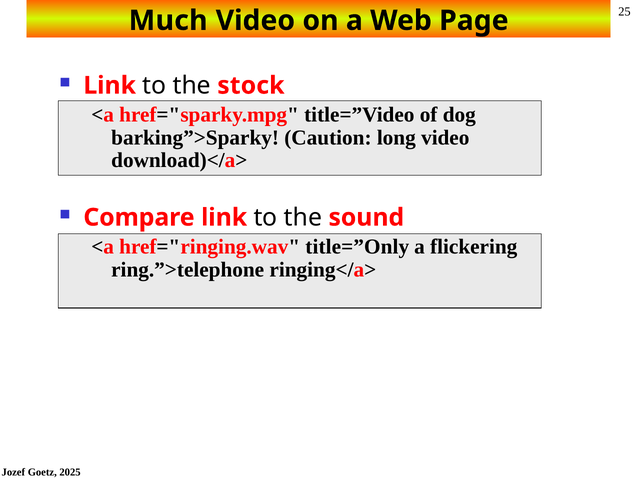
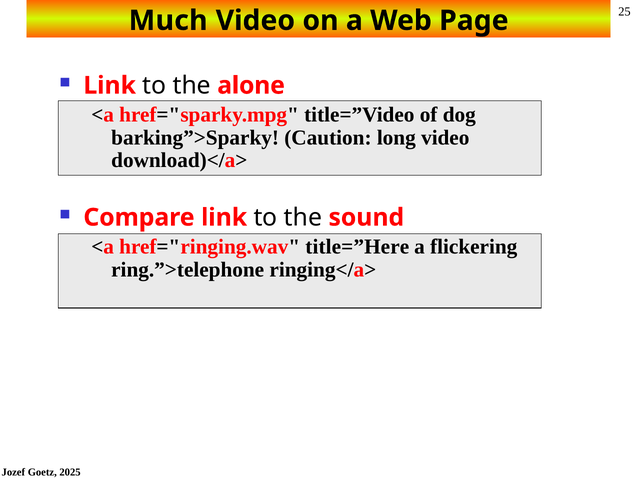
stock: stock -> alone (251, 85)
title=”Only: title=”Only -> title=”Here (357, 246)
